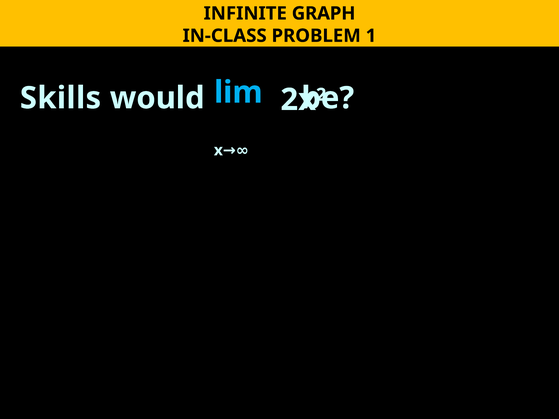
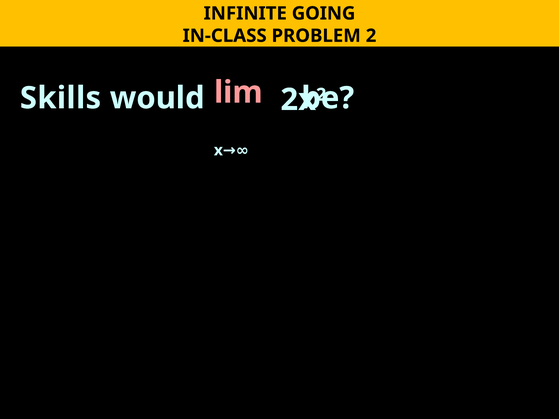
GRAPH: GRAPH -> GOING (324, 13)
PROBLEM 1: 1 -> 2 (371, 36)
lim colour: light blue -> pink (238, 92)
